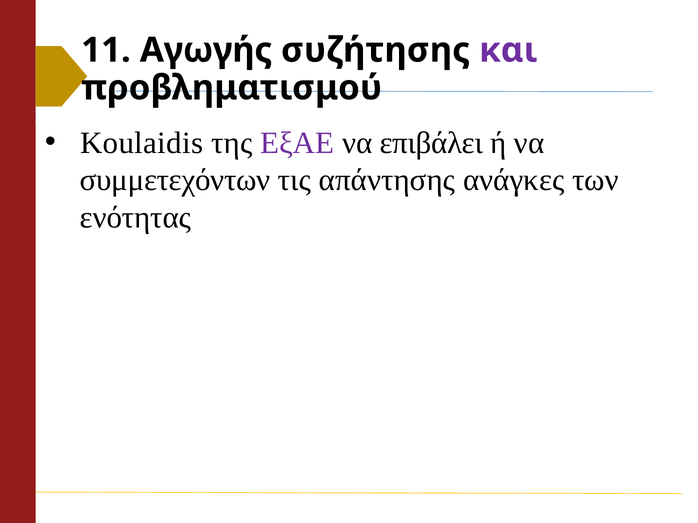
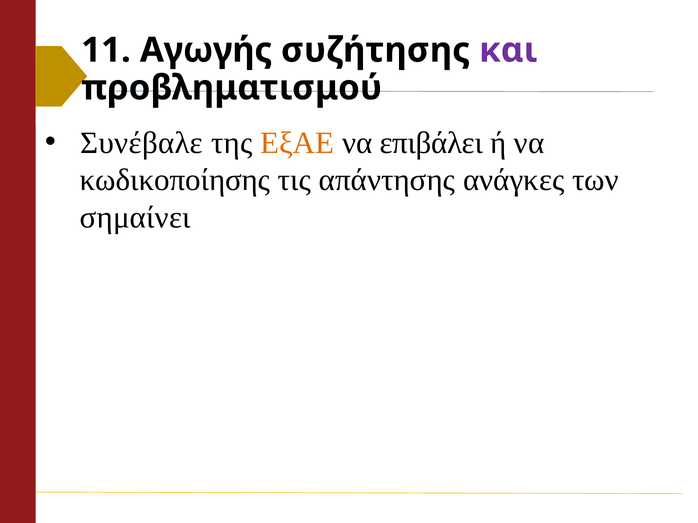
Κoulaidis: Κoulaidis -> Συνέβαλε (142, 143)
ΕξΑΕ colour: purple -> orange (297, 143)
συμμετεχόντων: συμμετεχόντων -> κωδικοποίησης (175, 180)
ενότητας: ενότητας -> σημαίνει (135, 217)
